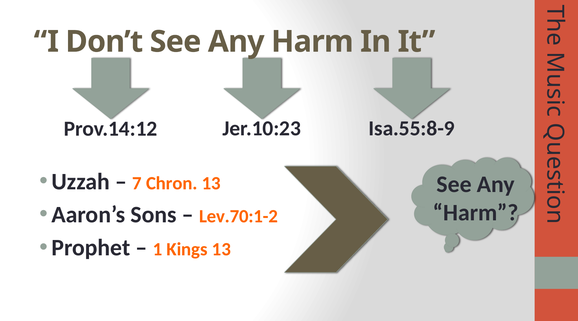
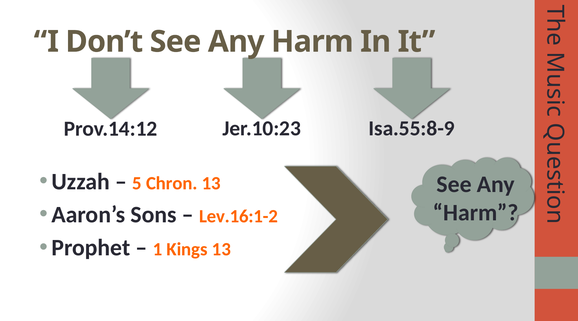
7: 7 -> 5 (137, 183)
Lev.70:1-2: Lev.70:1-2 -> Lev.16:1-2 (238, 216)
